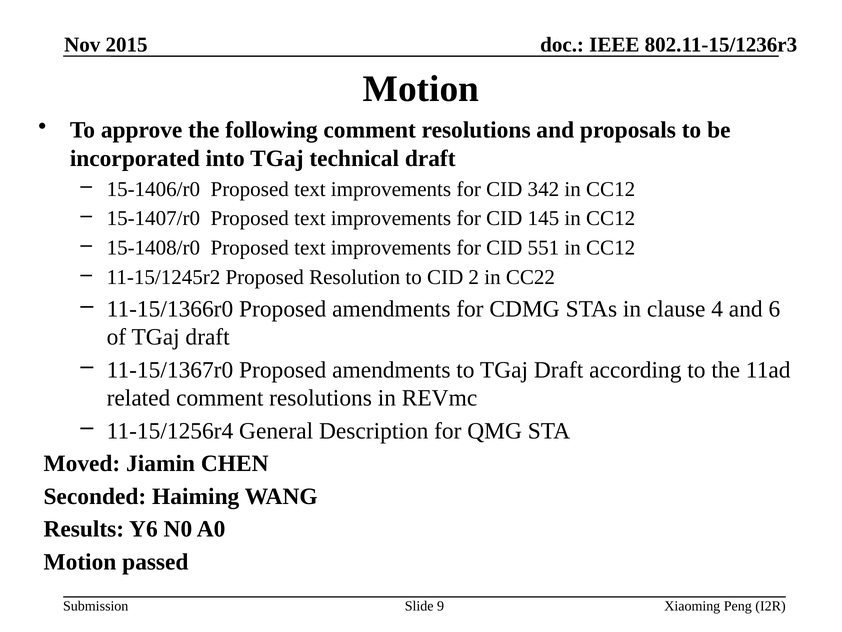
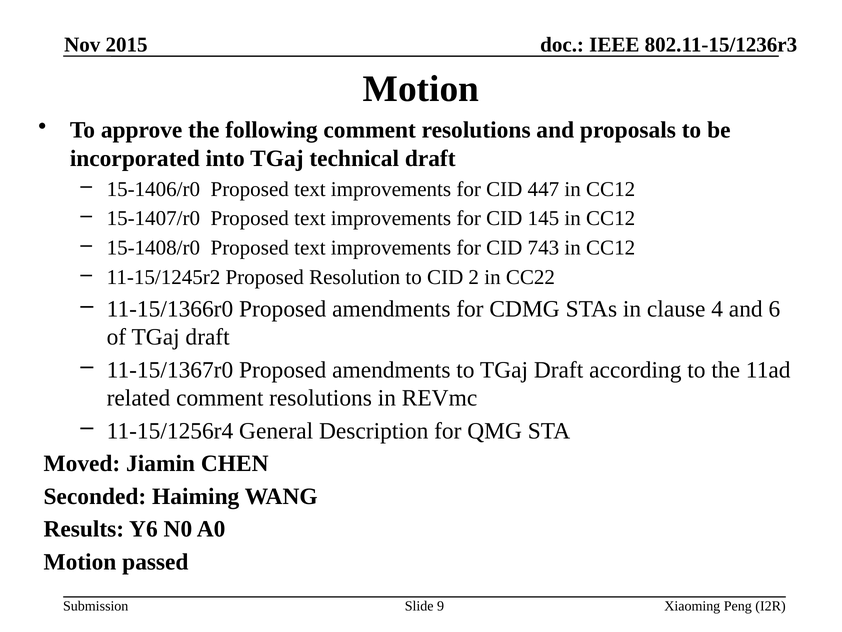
342: 342 -> 447 (543, 189)
551: 551 -> 743 (543, 248)
